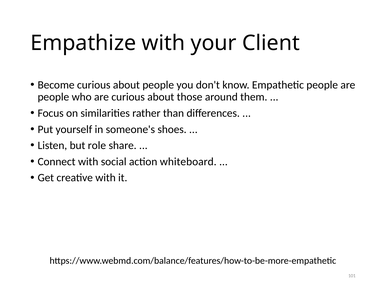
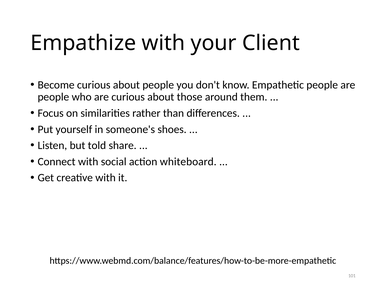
role: role -> told (97, 146)
